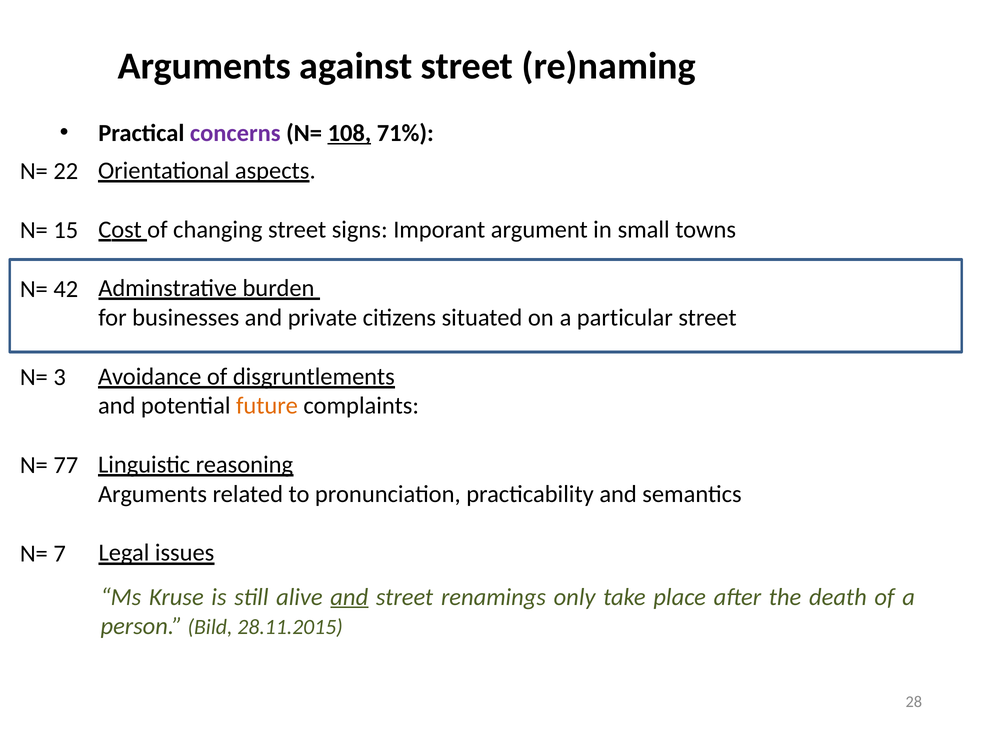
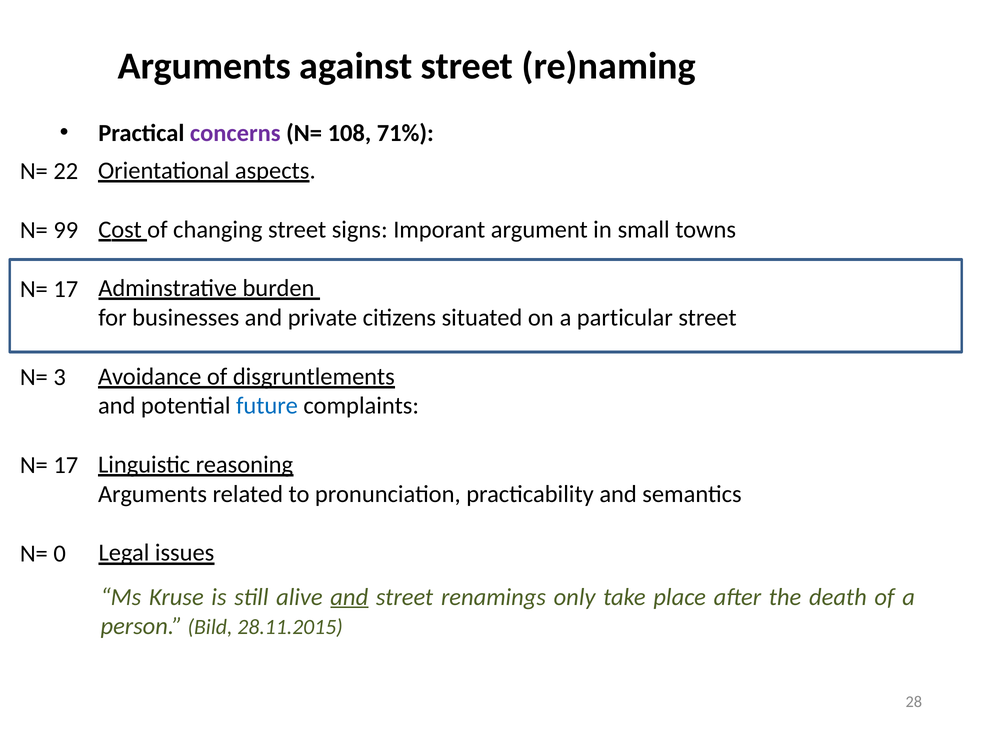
108 underline: present -> none (349, 133)
15: 15 -> 99 (66, 230)
42: 42 -> 17 (66, 289)
future colour: orange -> blue (267, 406)
77: 77 -> 17 (66, 466)
7: 7 -> 0 (60, 554)
